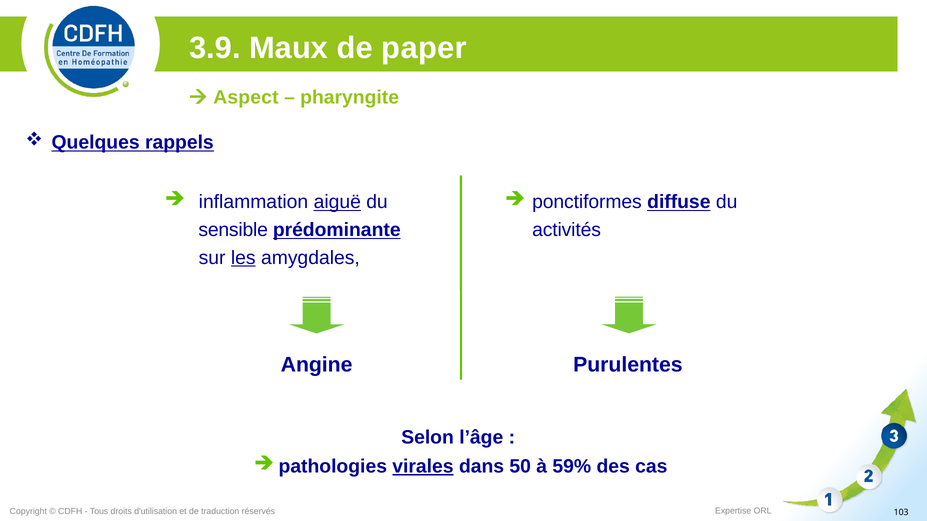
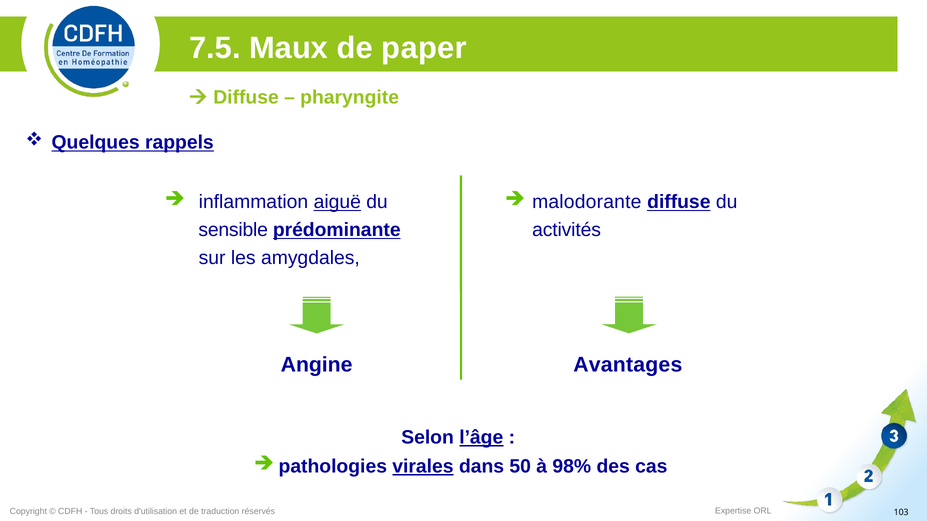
3.9: 3.9 -> 7.5 (215, 48)
Aspect: Aspect -> Diffuse (246, 97)
ponctiformes: ponctiformes -> malodorante (587, 202)
les underline: present -> none (243, 258)
Purulentes: Purulentes -> Avantages (628, 365)
l’âge underline: none -> present (481, 438)
59%: 59% -> 98% (572, 467)
